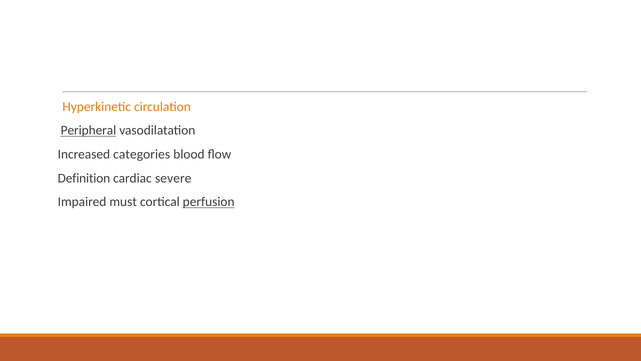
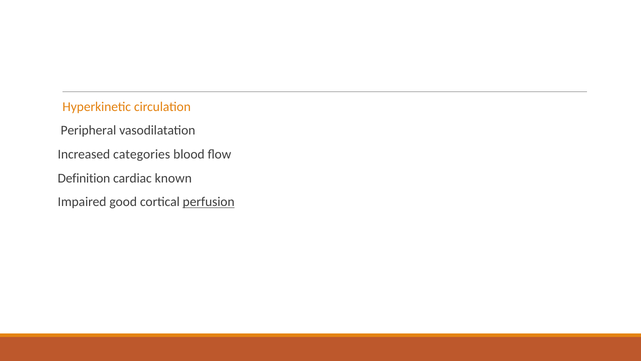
Peripheral underline: present -> none (88, 130)
severe: severe -> known (173, 178)
must: must -> good (123, 202)
